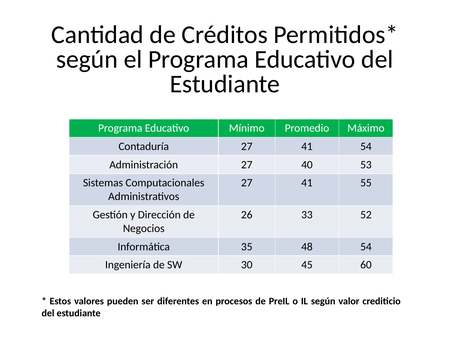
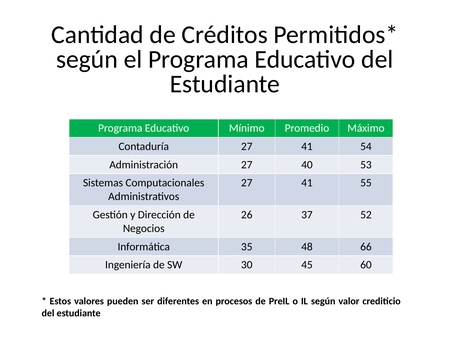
33: 33 -> 37 (307, 215)
48 54: 54 -> 66 (366, 247)
